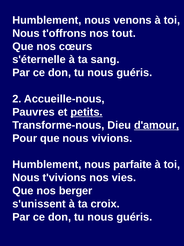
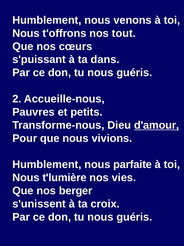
s'éternelle: s'éternelle -> s'puissant (39, 59)
sang: sang -> dans (105, 59)
petits underline: present -> none (86, 112)
t'vivions: t'vivions -> t'lumière (65, 177)
